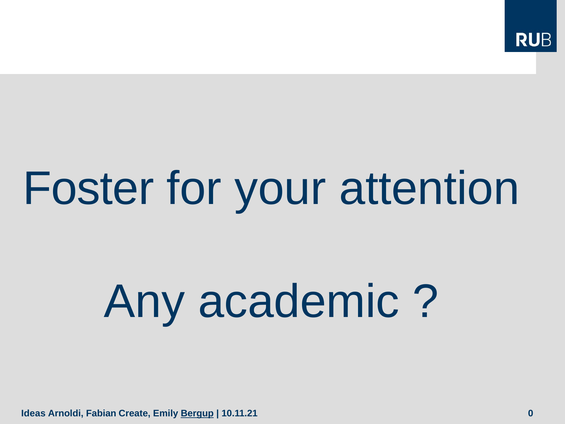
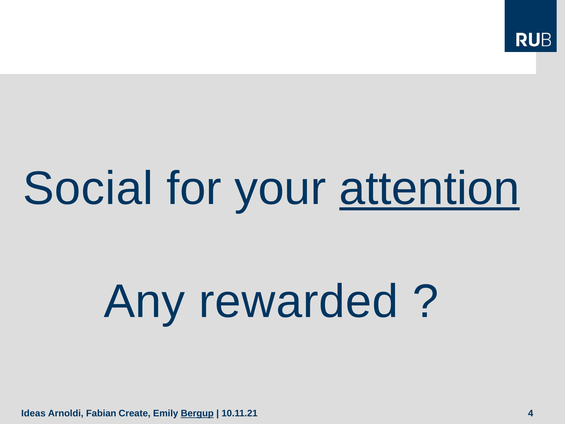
Foster: Foster -> Social (88, 188)
attention underline: none -> present (429, 188)
academic: academic -> rewarded (299, 301)
0: 0 -> 4 (531, 413)
